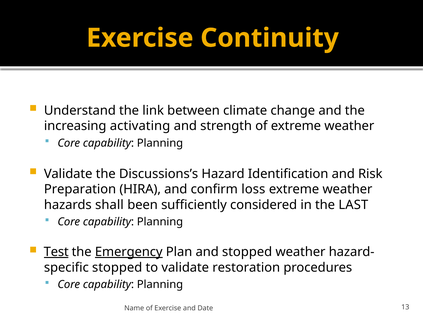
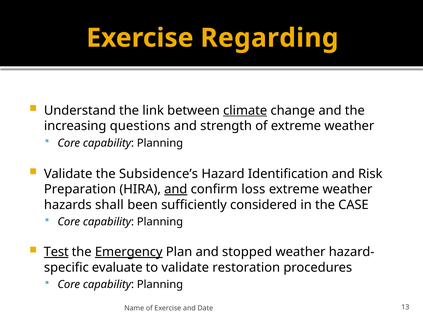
Continuity: Continuity -> Regarding (269, 38)
climate underline: none -> present (245, 111)
activating: activating -> questions (140, 126)
Discussions’s: Discussions’s -> Subsidence’s (159, 174)
and underline: none -> present (176, 189)
LAST: LAST -> CASE (353, 205)
stopped: stopped -> evaluate (117, 268)
